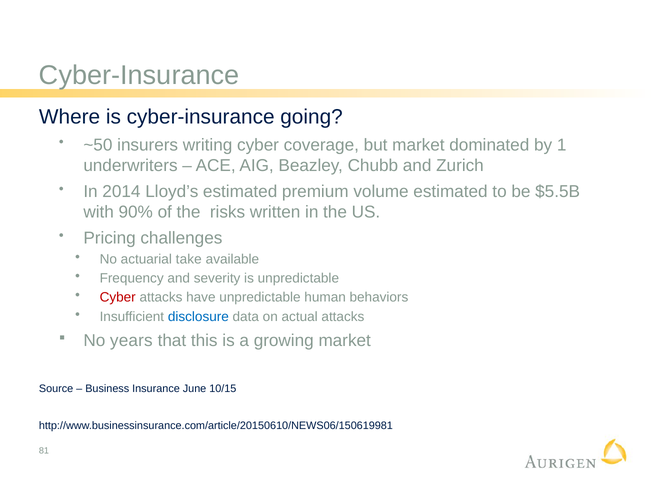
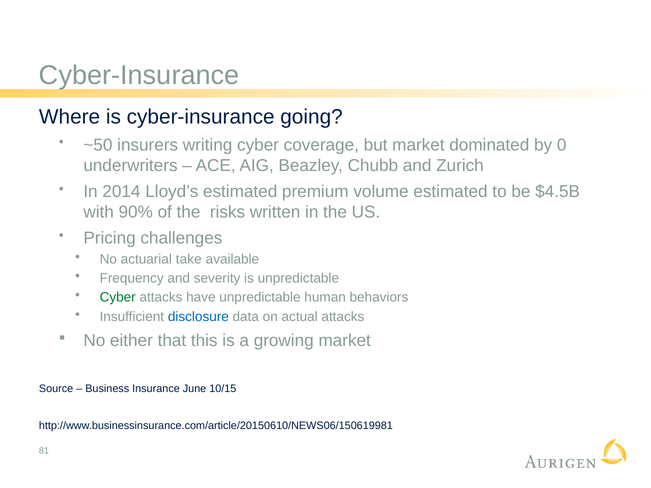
1: 1 -> 0 (562, 145)
$5.5B: $5.5B -> $4.5B (558, 192)
Cyber colour: red -> green (118, 298)
years: years -> either (131, 341)
